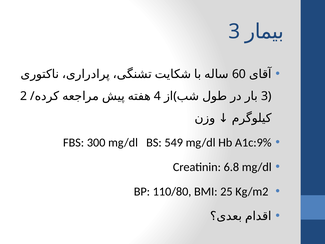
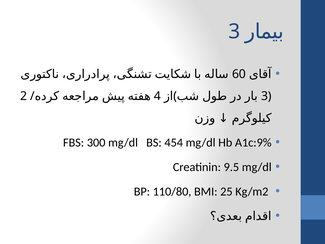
549: 549 -> 454 (174, 142)
6.8: 6.8 -> 9.5 (231, 167)
